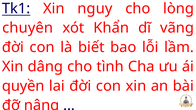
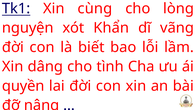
nguy: nguy -> cùng (95, 9)
chuyên: chuyên -> nguyện (28, 28)
